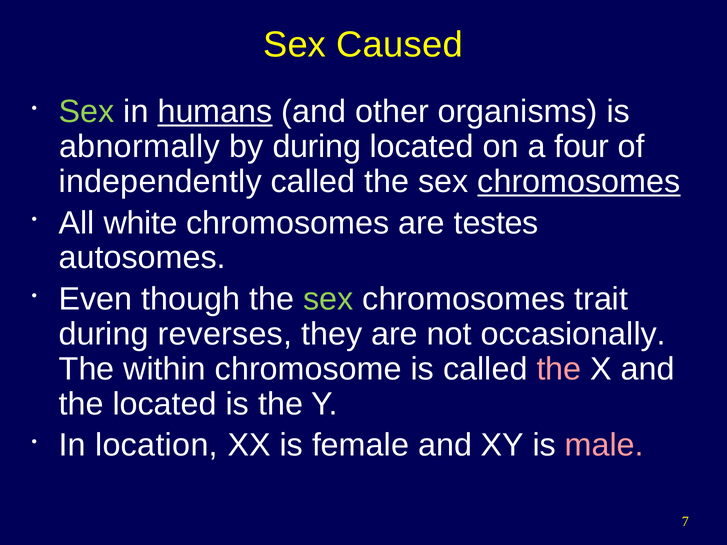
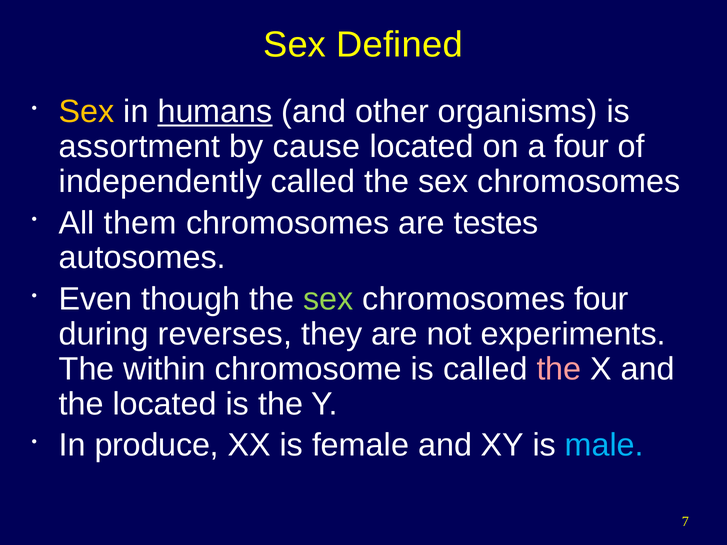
Caused: Caused -> Defined (400, 45)
Sex colour: light green -> yellow (87, 112)
abnormally: abnormally -> assortment (140, 147)
by during: during -> cause (317, 147)
chromosomes underline: present -> none (579, 182)
white: white -> them (140, 223)
chromosomes trait: trait -> four (601, 299)
occasionally: occasionally -> experiments (573, 334)
location: location -> produce (157, 445)
male colour: pink -> light blue (604, 445)
